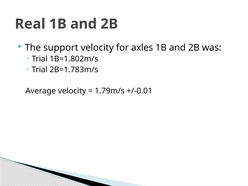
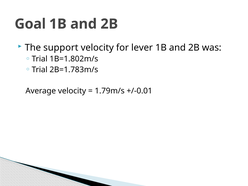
Real: Real -> Goal (30, 24)
axles: axles -> lever (142, 48)
